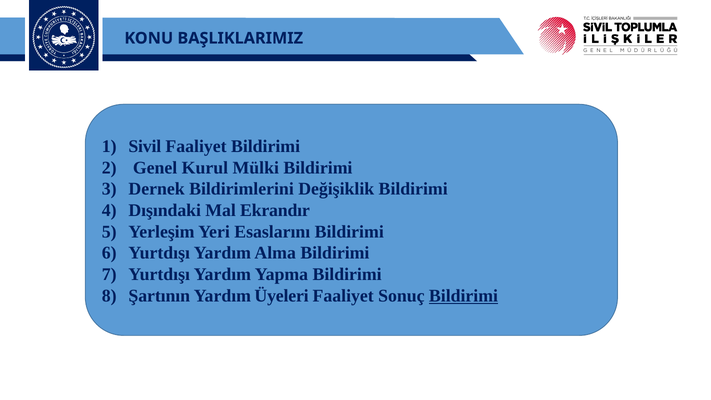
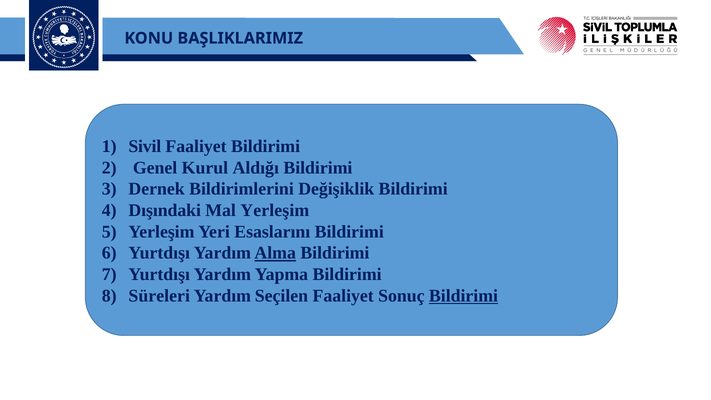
Mülki: Mülki -> Aldığı (256, 168)
Mal Ekrandır: Ekrandır -> Yerleşim (275, 210)
Alma underline: none -> present (275, 253)
Şartının: Şartının -> Süreleri (159, 296)
Üyeleri: Üyeleri -> Seçilen (281, 296)
